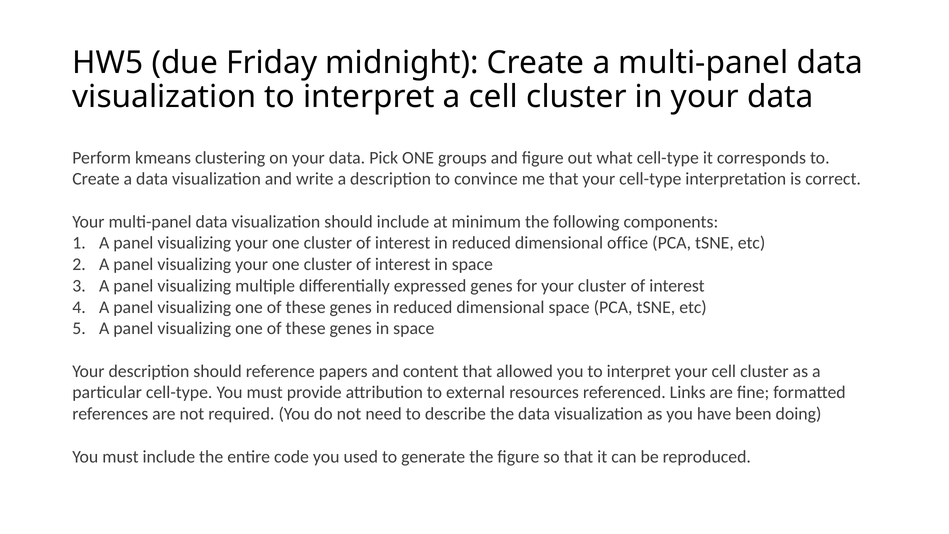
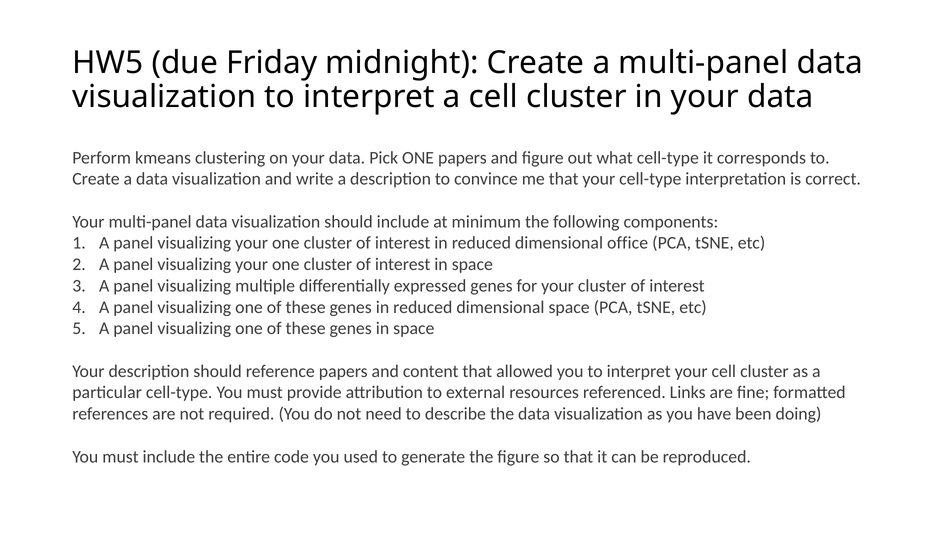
ONE groups: groups -> papers (462, 158)
